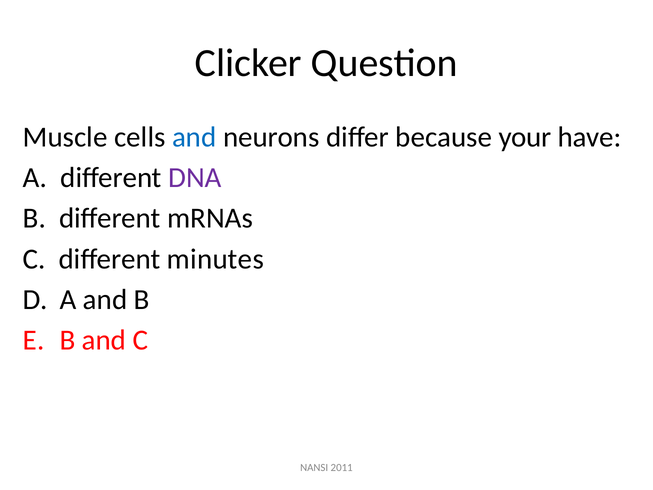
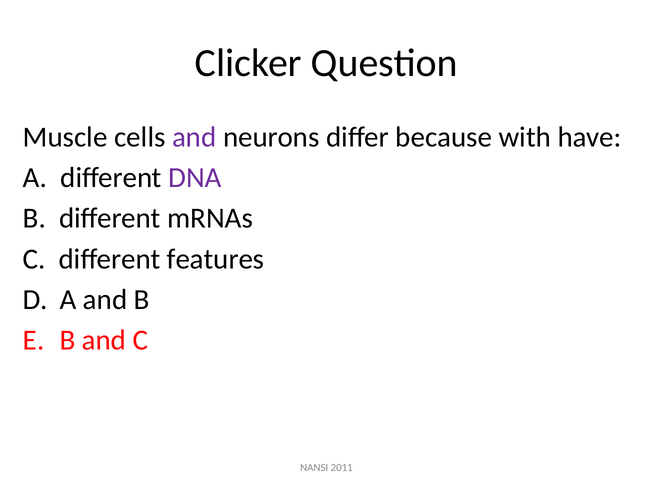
and colour: blue -> purple (194, 137)
your: your -> with (525, 137)
minutes: minutes -> features (216, 259)
